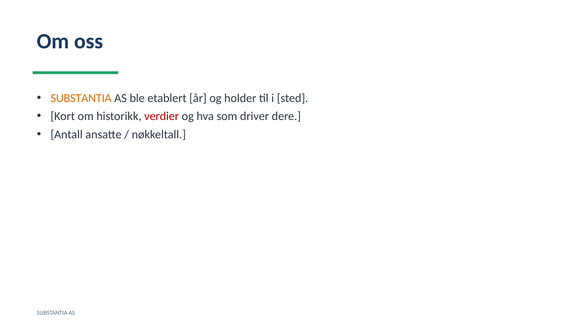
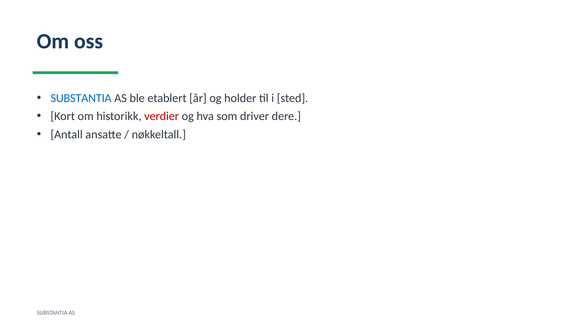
SUBSTANTIA colour: orange -> blue (81, 98)
